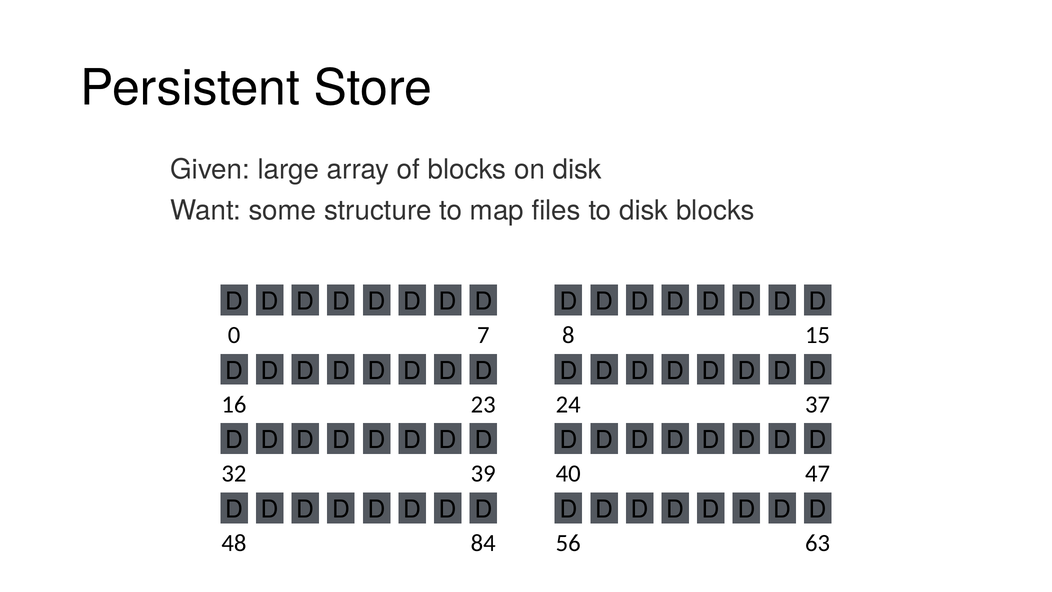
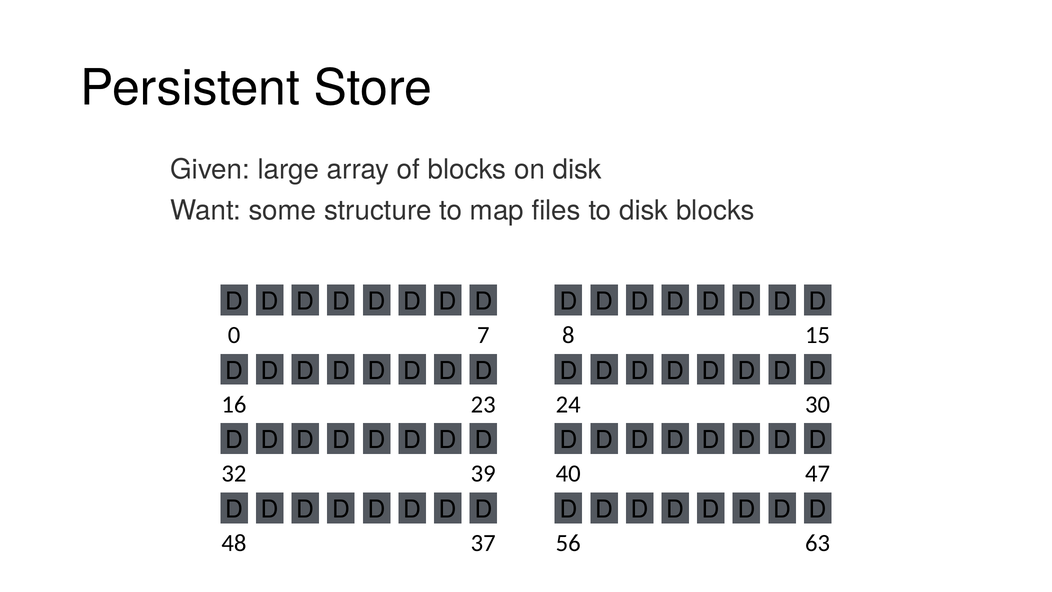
37: 37 -> 30 (818, 404)
84: 84 -> 37 (483, 543)
